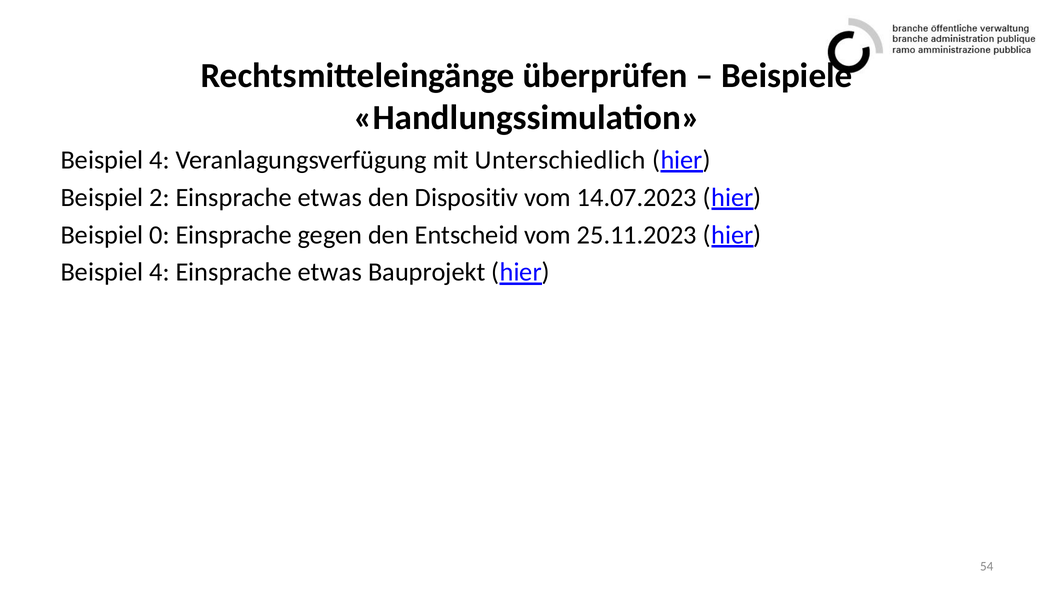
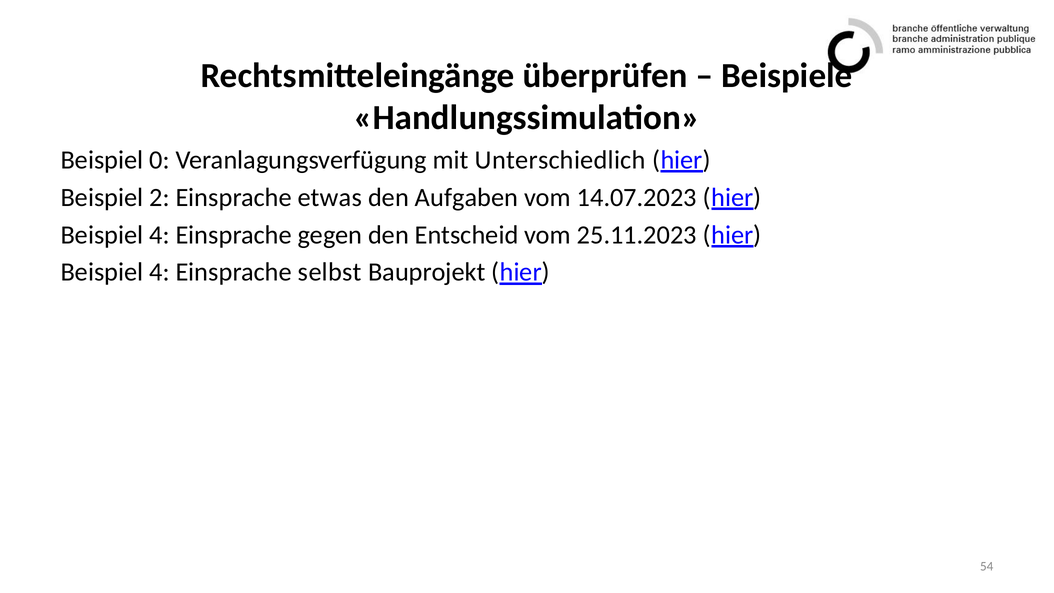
4: 4 -> 0 (159, 160)
Dispositiv: Dispositiv -> Aufgaben (467, 197)
0: 0 -> 4 (159, 235)
4 Einsprache etwas: etwas -> selbst (330, 272)
